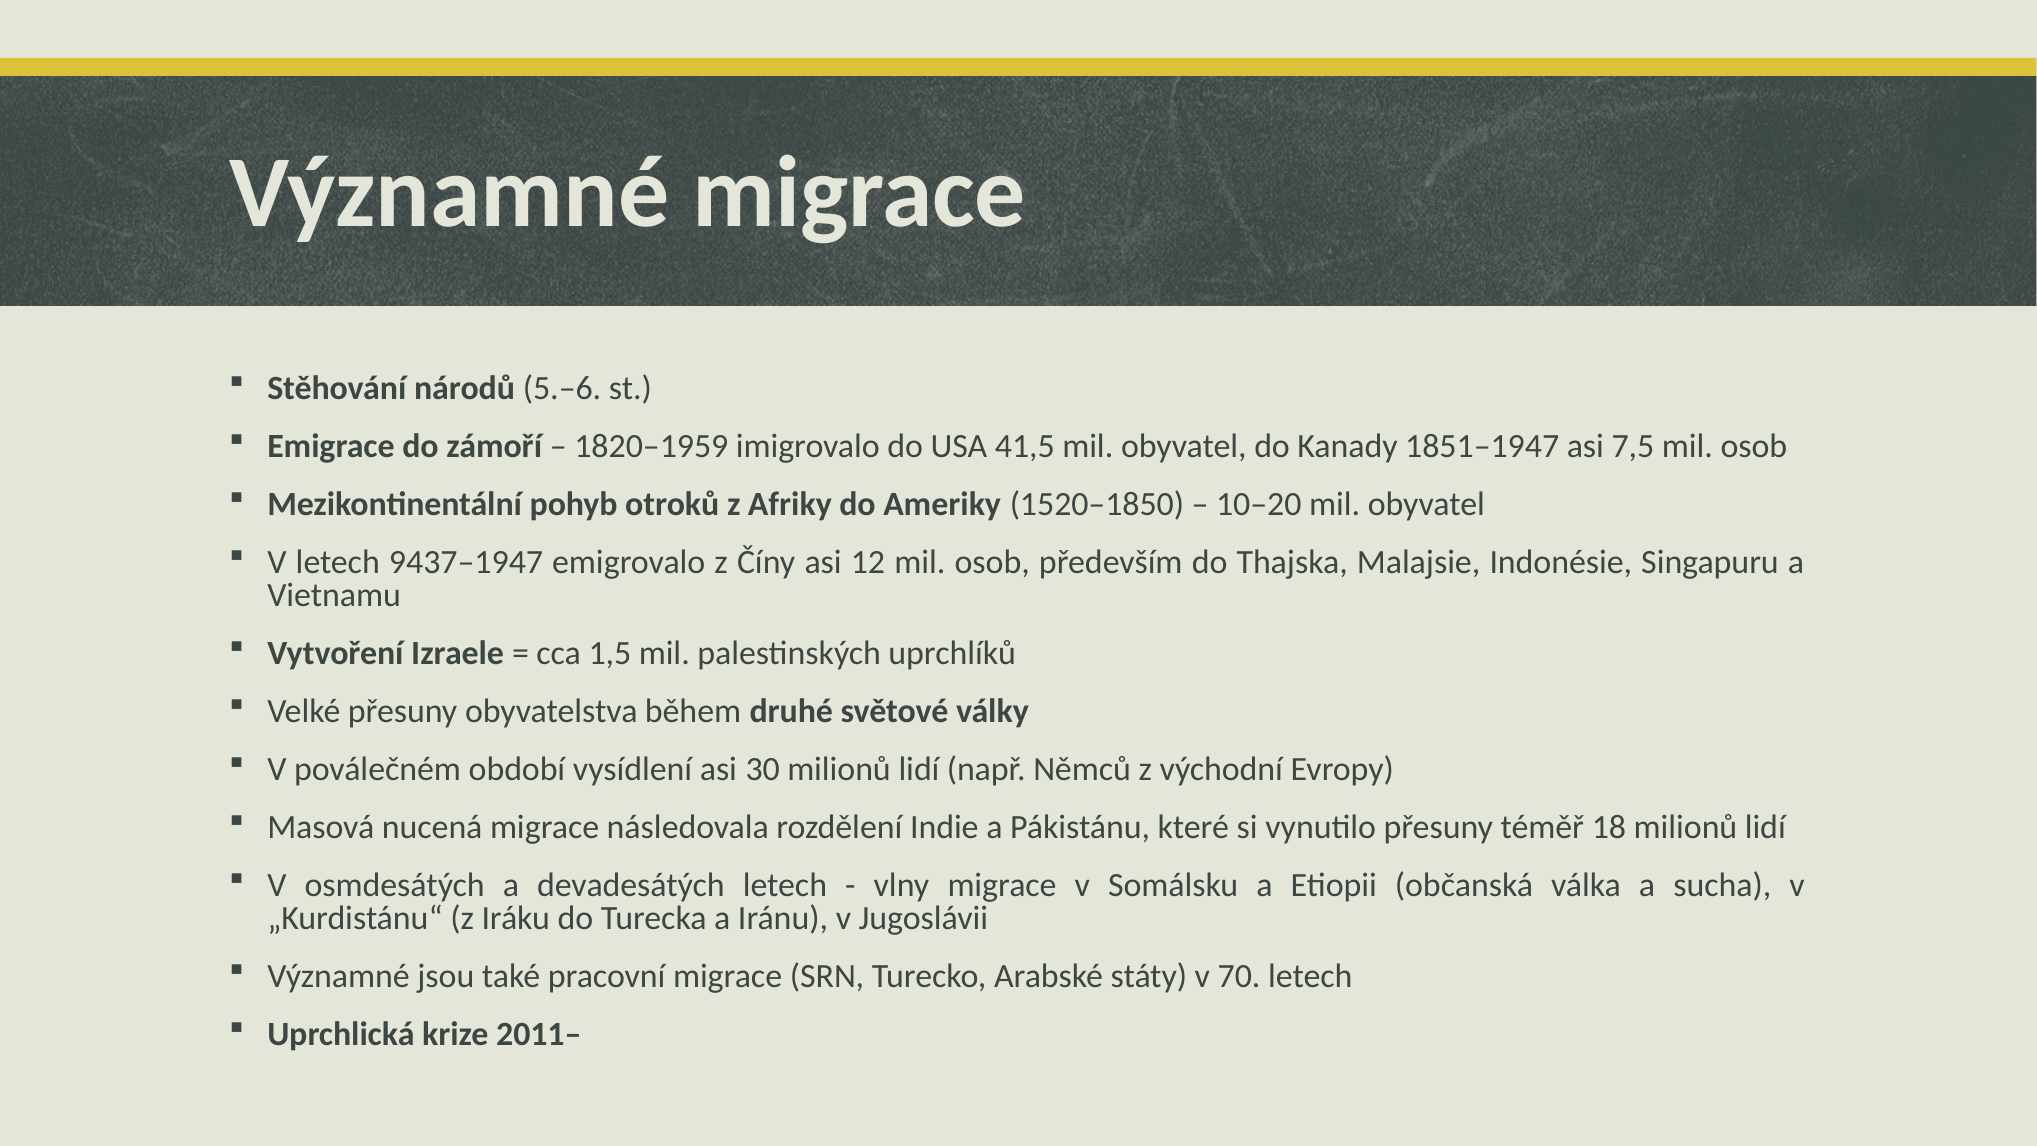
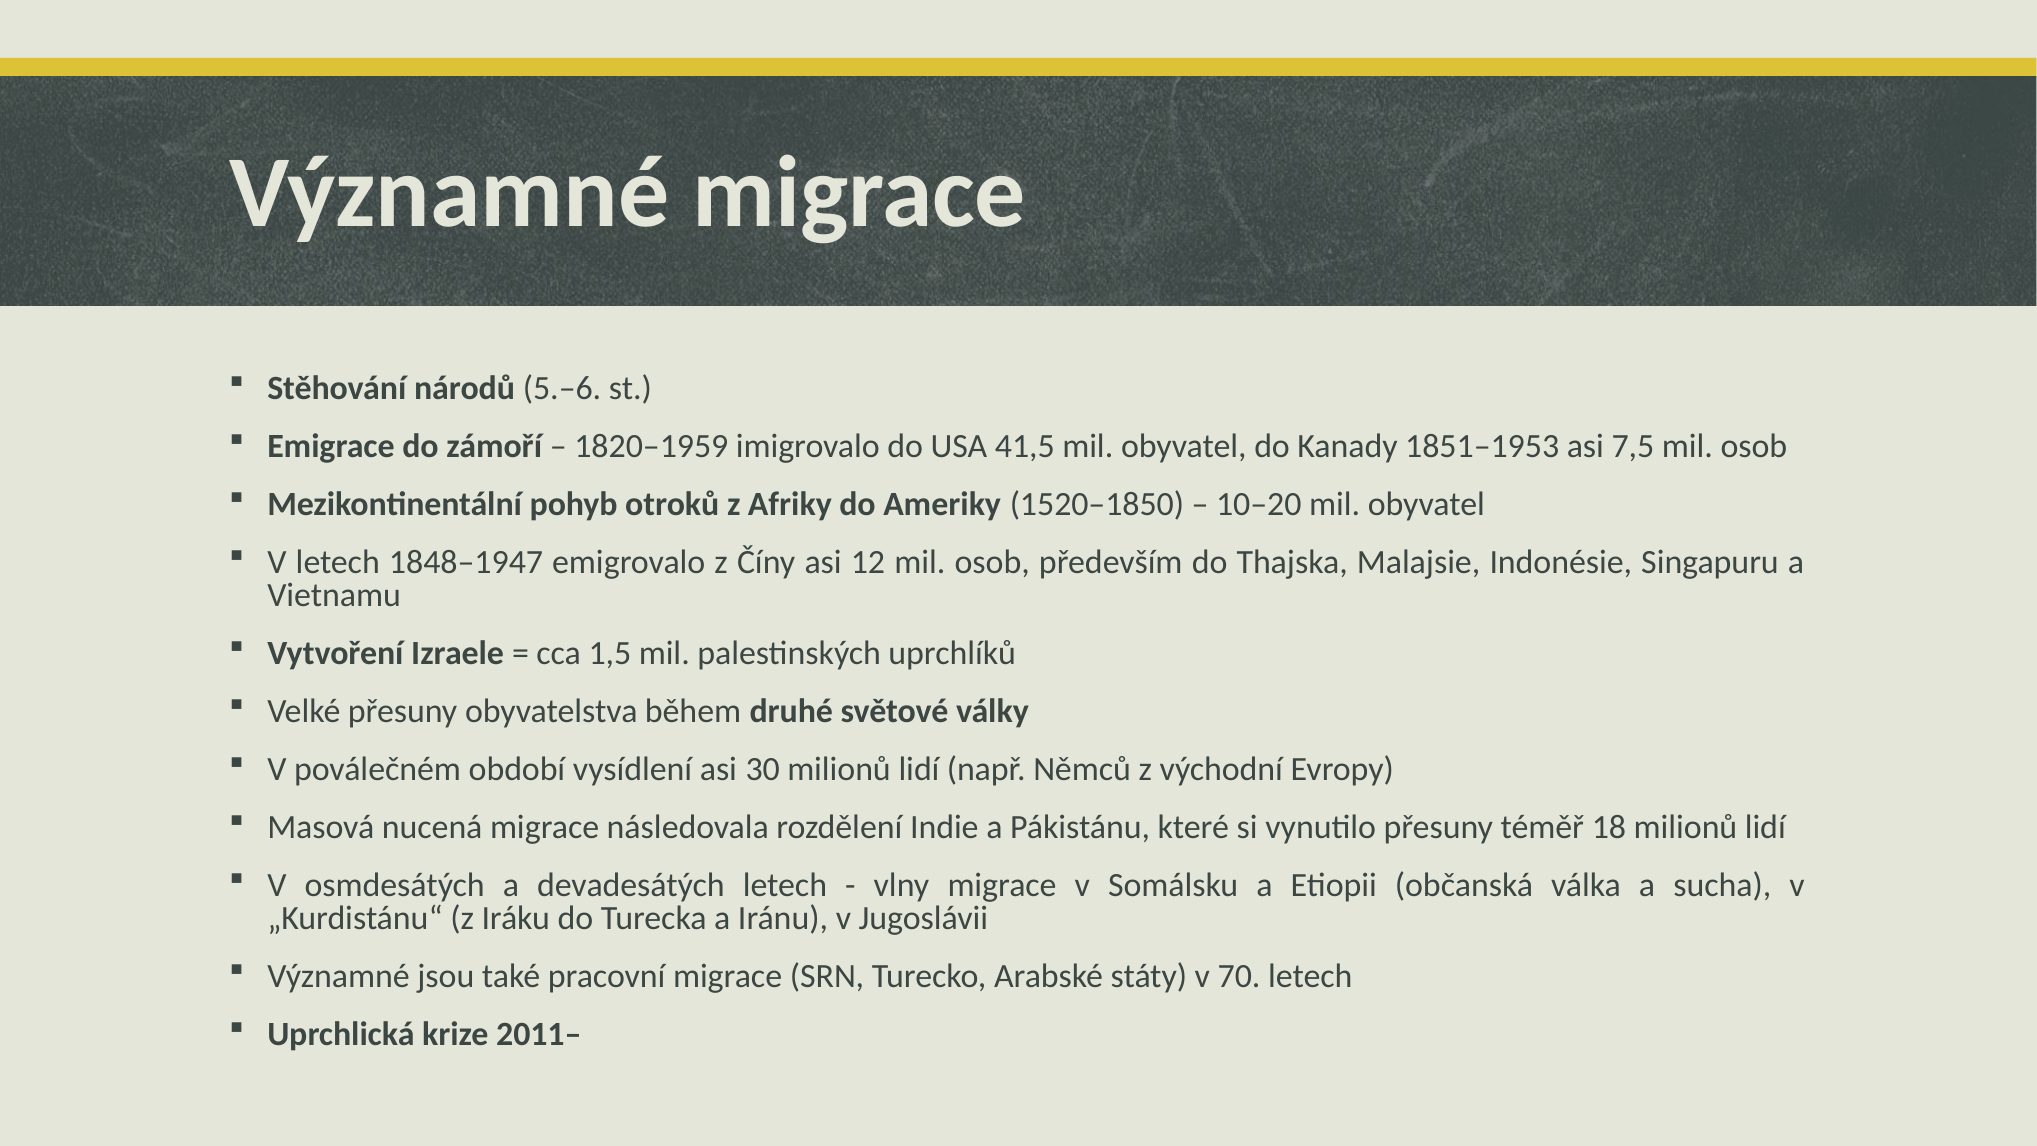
1851–1947: 1851–1947 -> 1851–1953 (1482, 447)
9437–1947: 9437–1947 -> 1848–1947 (466, 563)
